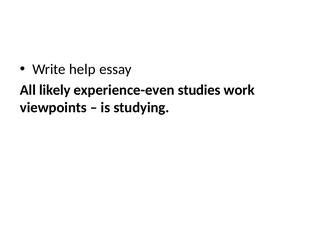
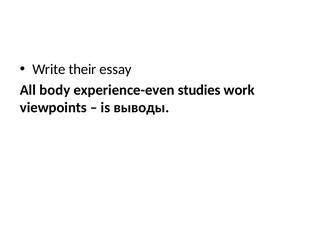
help: help -> their (82, 69)
likely: likely -> body (55, 90)
studying: studying -> выводы (141, 108)
